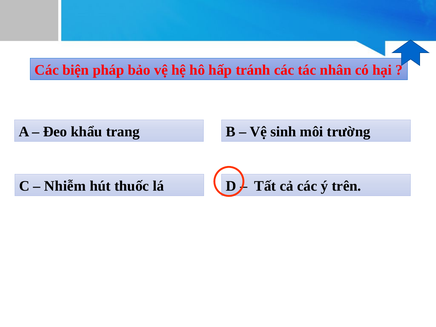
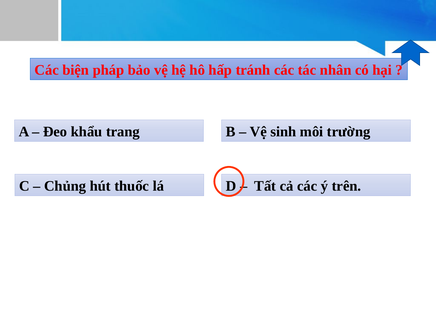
Nhiễm: Nhiễm -> Chủng (65, 186)
